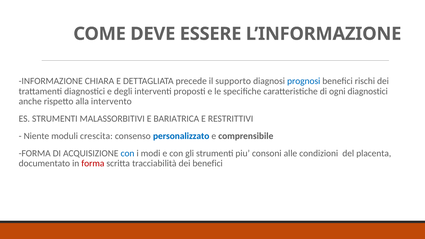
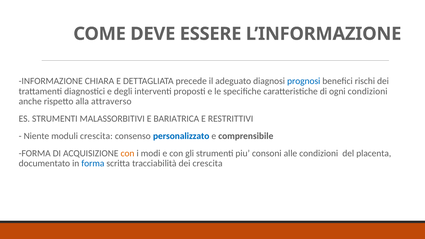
supporto: supporto -> adeguato (233, 81)
ogni diagnostici: diagnostici -> condizioni (368, 91)
intervento: intervento -> attraverso (111, 102)
con colour: blue -> orange (128, 153)
forma colour: red -> blue (93, 164)
dei benefici: benefici -> crescita (208, 164)
